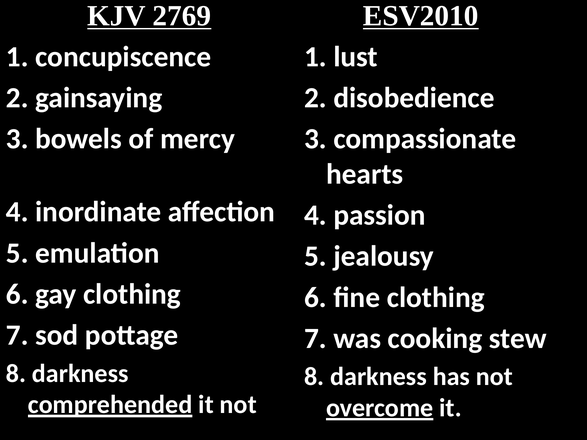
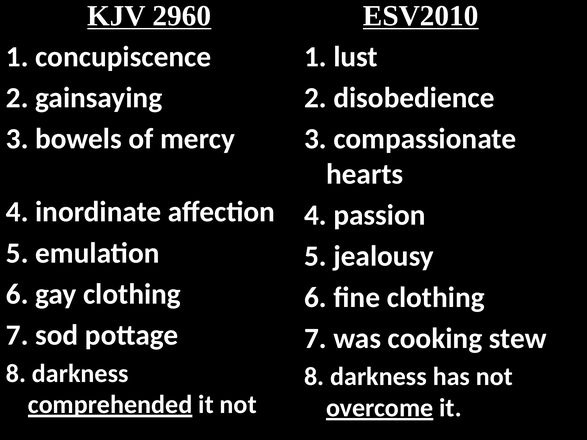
2769: 2769 -> 2960 (182, 16)
